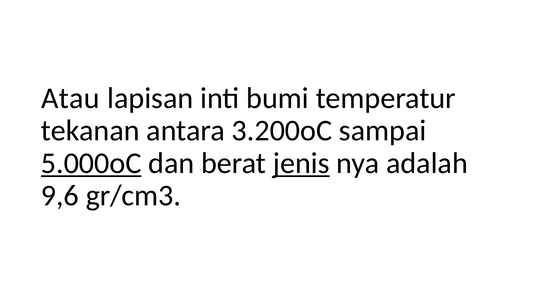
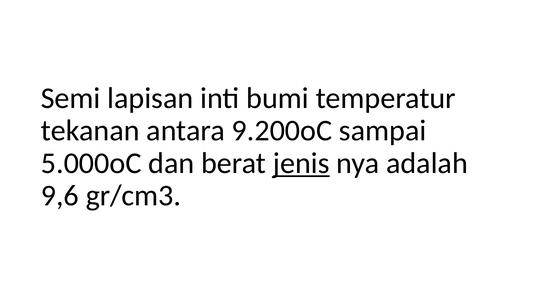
Atau: Atau -> Semi (71, 98)
3.200oC: 3.200oC -> 9.200oC (282, 131)
5.000oC underline: present -> none (91, 163)
